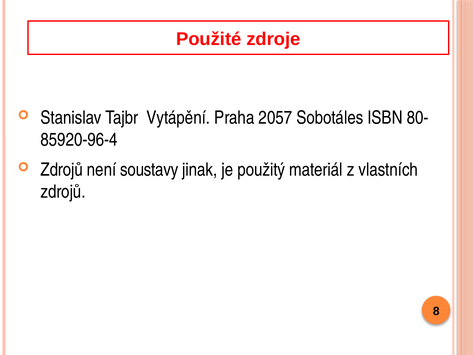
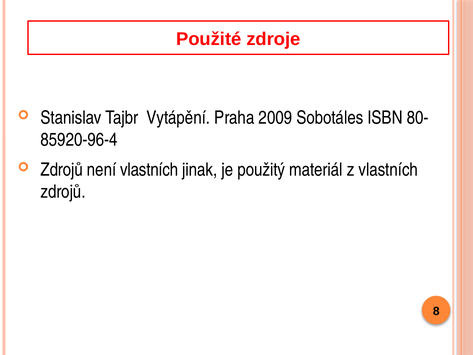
2057: 2057 -> 2009 (275, 118)
není soustavy: soustavy -> vlastních (149, 170)
